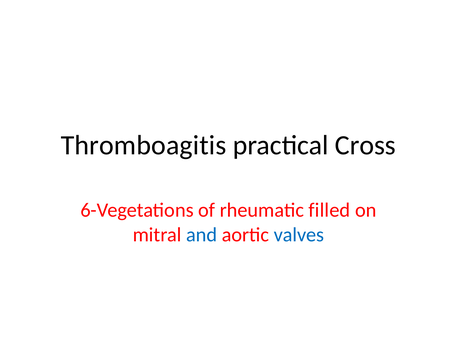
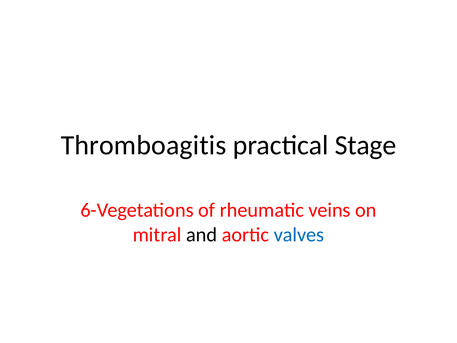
Cross: Cross -> Stage (366, 145)
filled: filled -> veins (330, 210)
and colour: blue -> black (202, 234)
